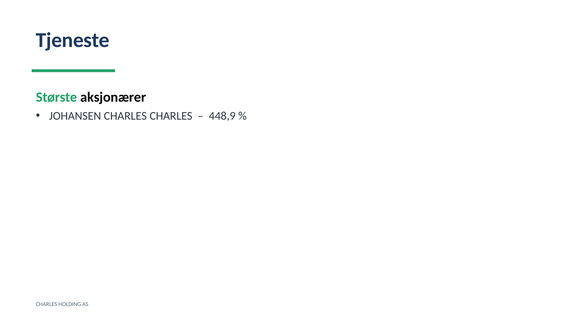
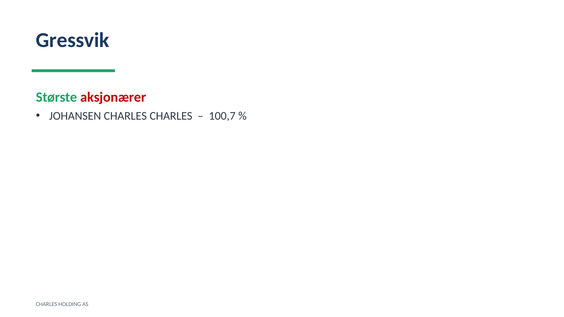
Tjeneste: Tjeneste -> Gressvik (73, 40)
aksjonærer colour: black -> red (113, 97)
448,9: 448,9 -> 100,7 (222, 116)
